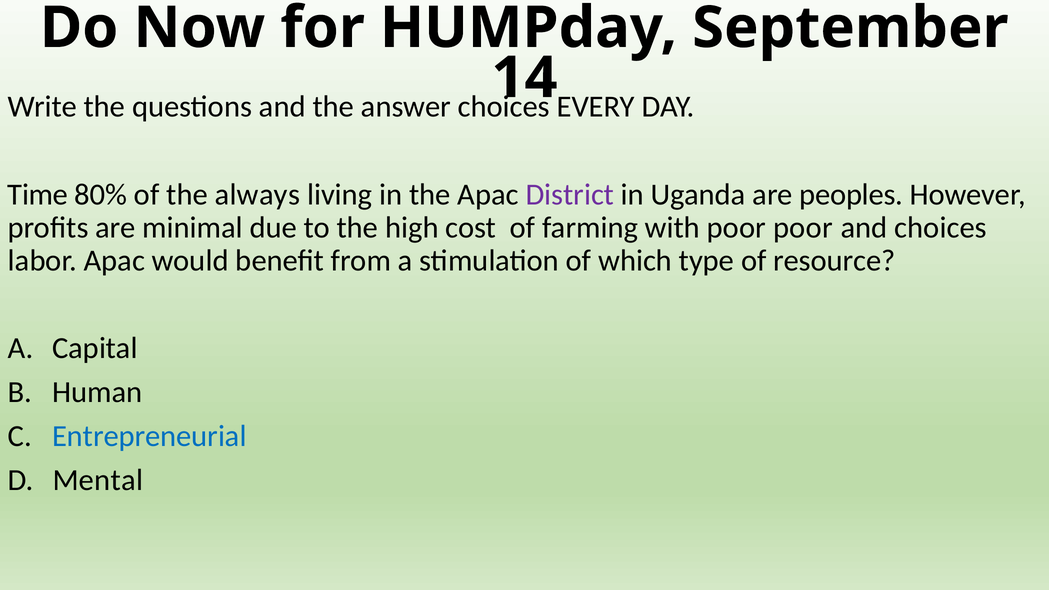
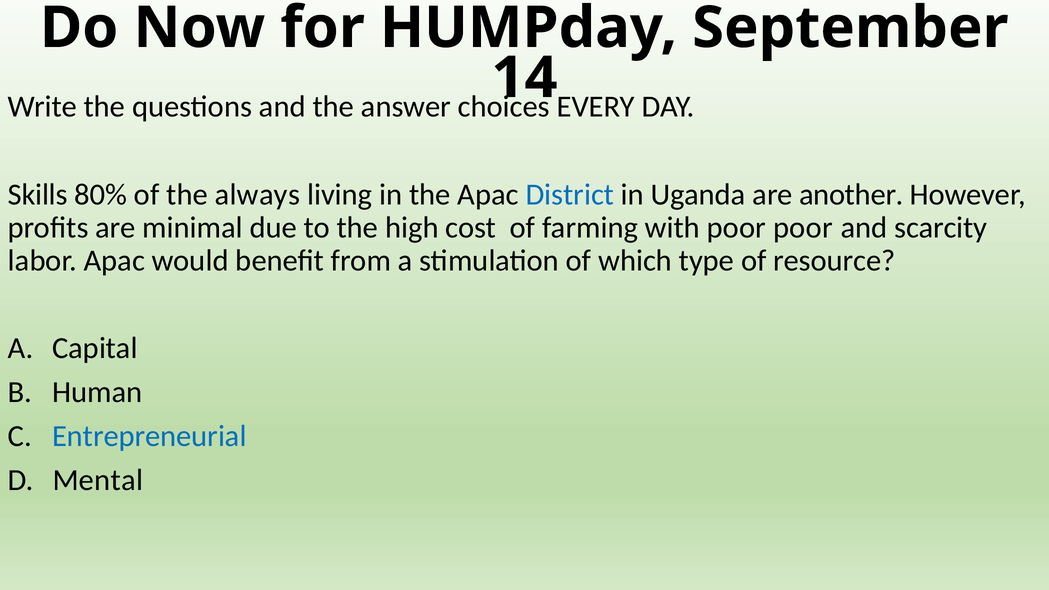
Time: Time -> Skills (38, 195)
District colour: purple -> blue (570, 195)
peoples: peoples -> another (851, 195)
and choices: choices -> scarcity (941, 228)
